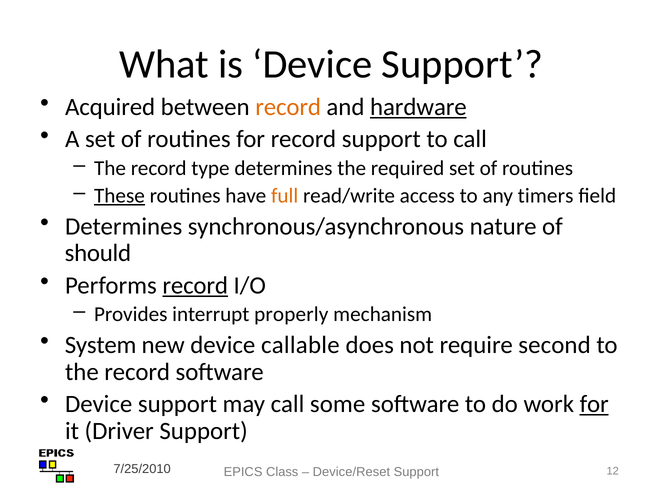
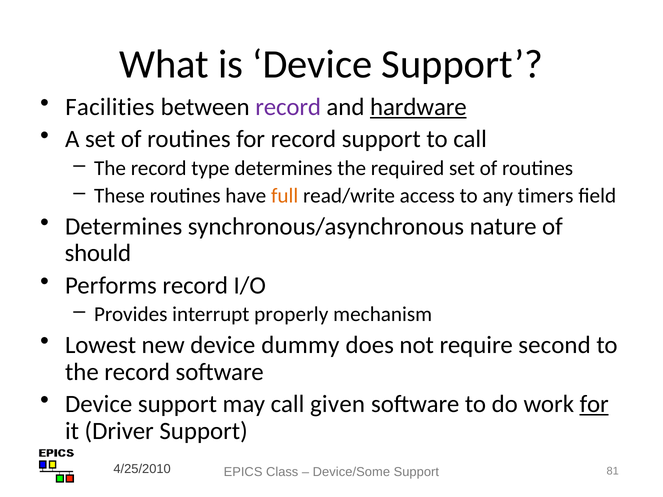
Acquired: Acquired -> Facilities (110, 107)
record colour: orange -> purple (288, 107)
These underline: present -> none (119, 196)
record underline: present -> none (195, 286)
System: System -> Lowest (101, 345)
callable: callable -> dummy (300, 345)
some: some -> given (338, 404)
7/25/2010: 7/25/2010 -> 4/25/2010 (142, 469)
Device/Reset: Device/Reset -> Device/Some (351, 472)
12: 12 -> 81 (613, 471)
